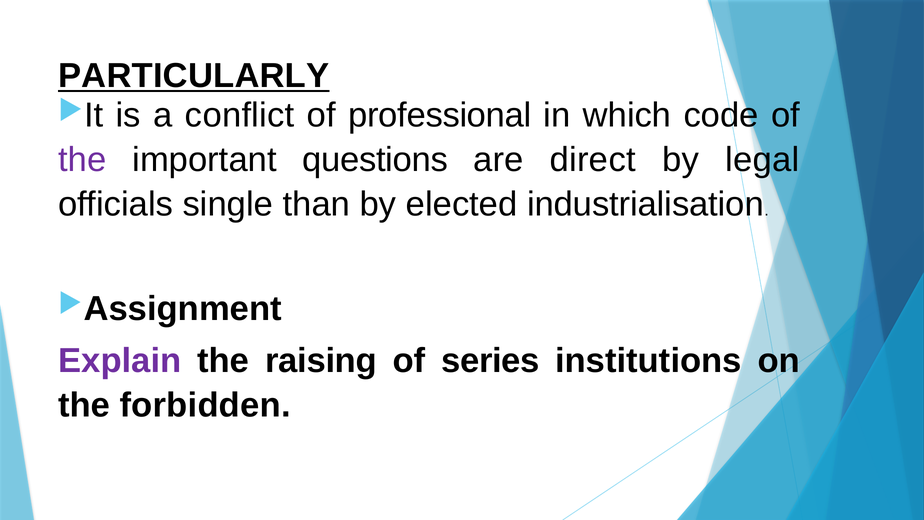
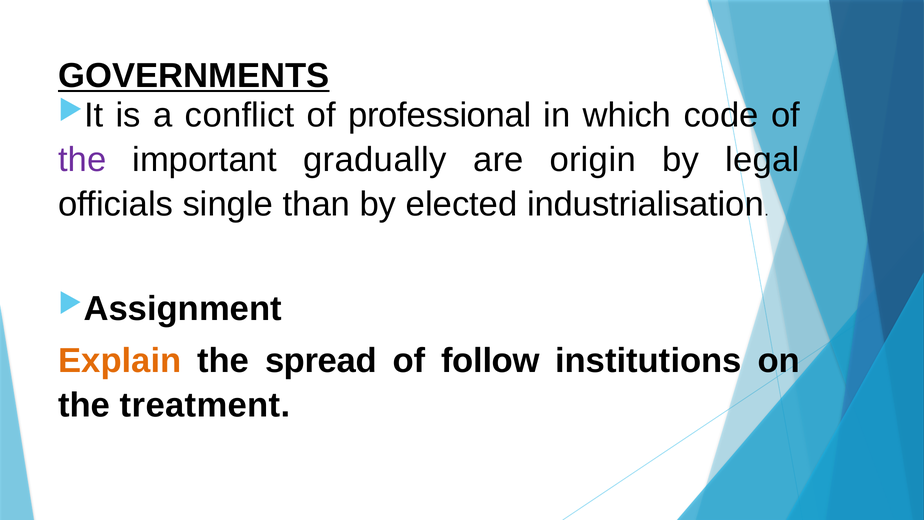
PARTICULARLY: PARTICULARLY -> GOVERNMENTS (194, 76)
questions: questions -> gradually (375, 160)
direct: direct -> origin (593, 160)
Explain colour: purple -> orange (120, 361)
raising: raising -> spread (321, 361)
series: series -> follow (490, 361)
forbidden: forbidden -> treatment (205, 405)
